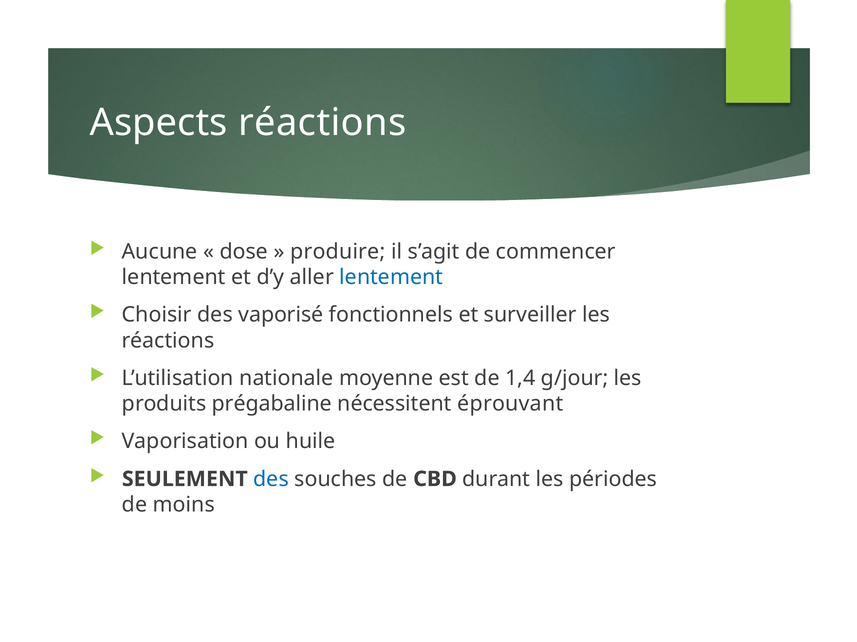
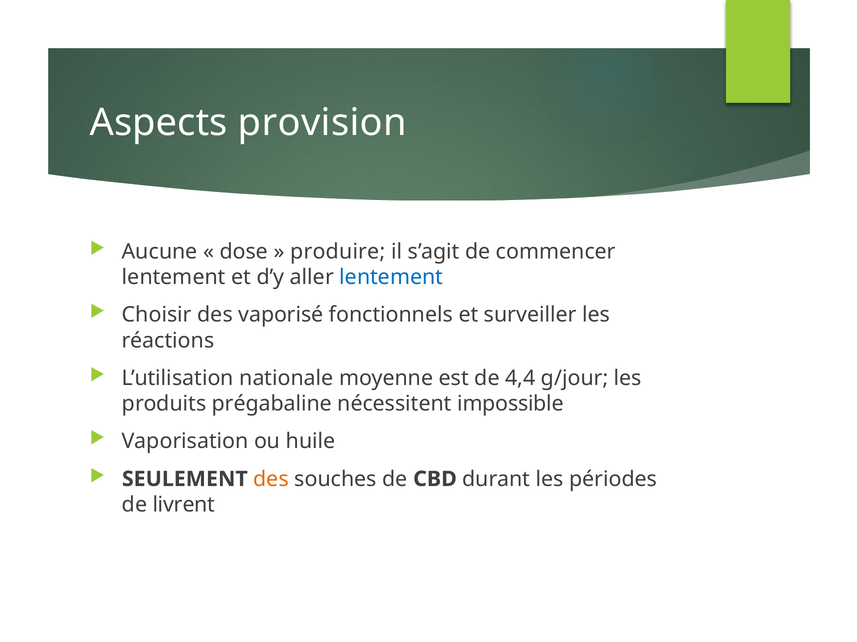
Aspects réactions: réactions -> provision (322, 123)
1,4: 1,4 -> 4,4 (520, 379)
éprouvant: éprouvant -> impossible (511, 404)
des colour: blue -> orange (271, 480)
moins: moins -> livrent (184, 505)
